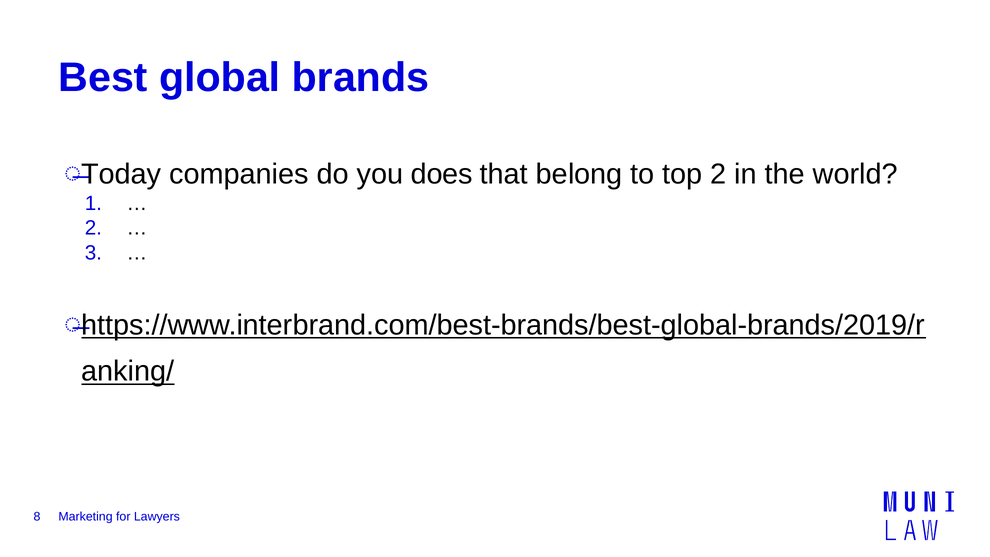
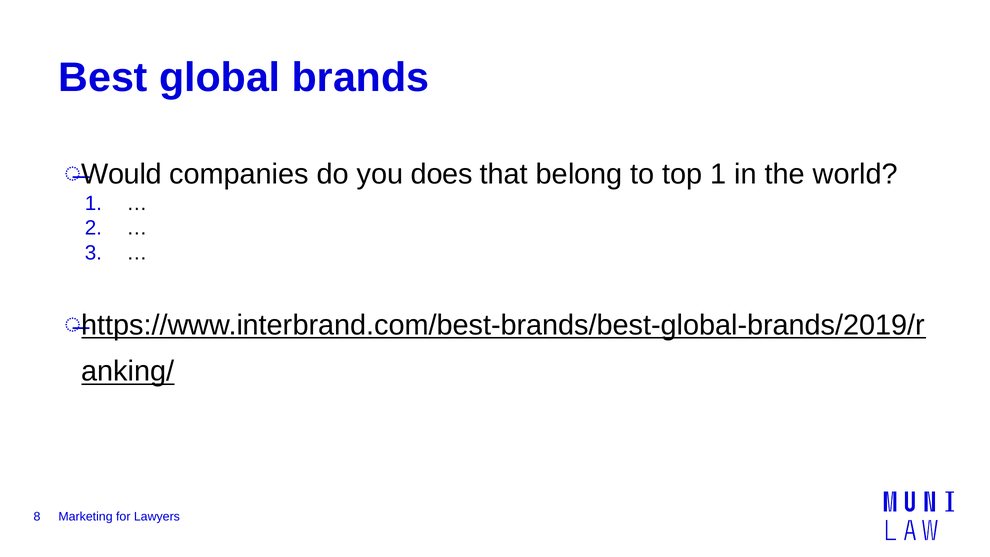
Today: Today -> Would (121, 174)
top 2: 2 -> 1 (719, 174)
